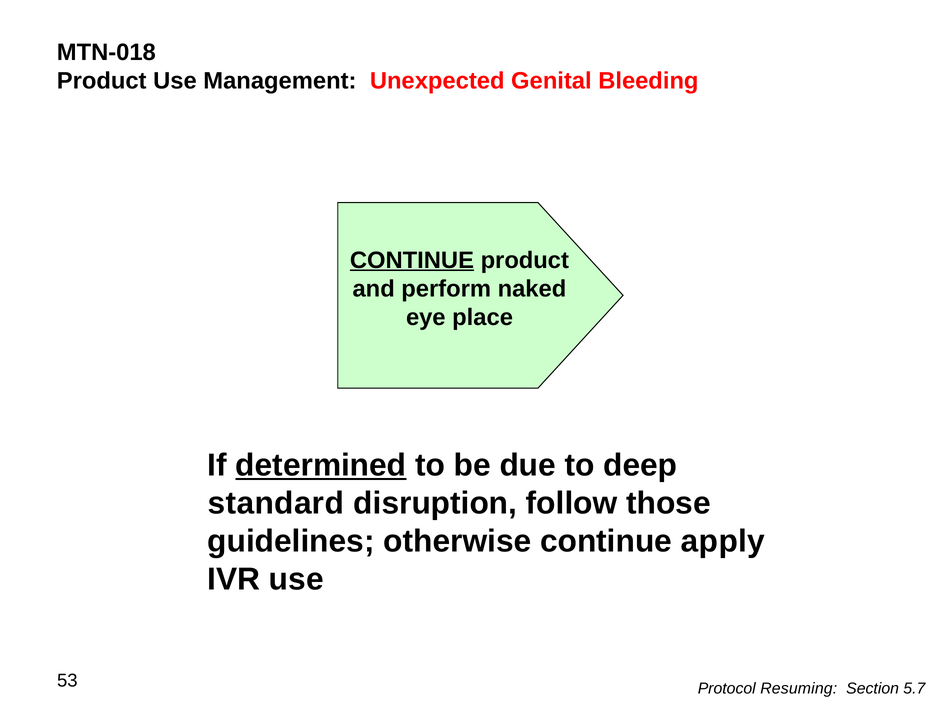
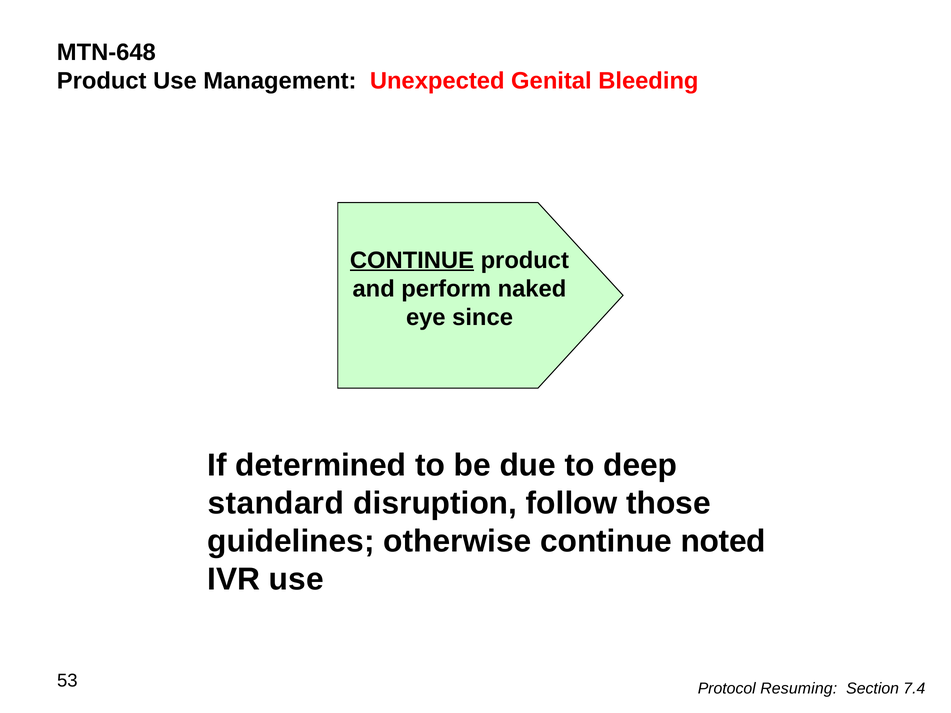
MTN-018: MTN-018 -> MTN-648 (106, 52)
place: place -> since (483, 317)
determined underline: present -> none (321, 465)
apply: apply -> noted (723, 541)
5.7: 5.7 -> 7.4 (914, 689)
